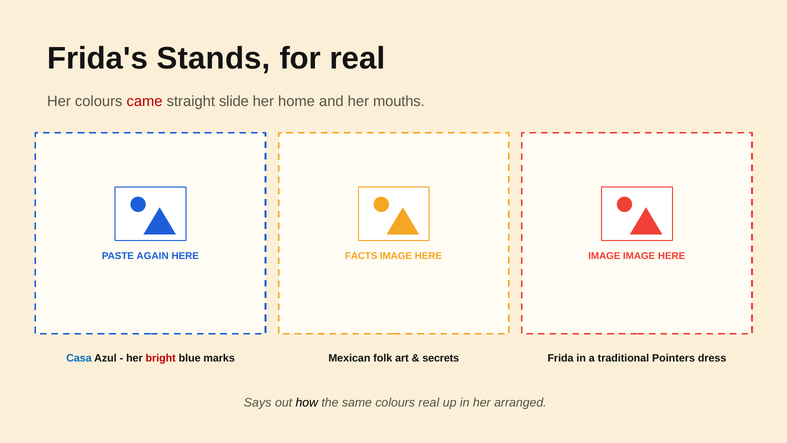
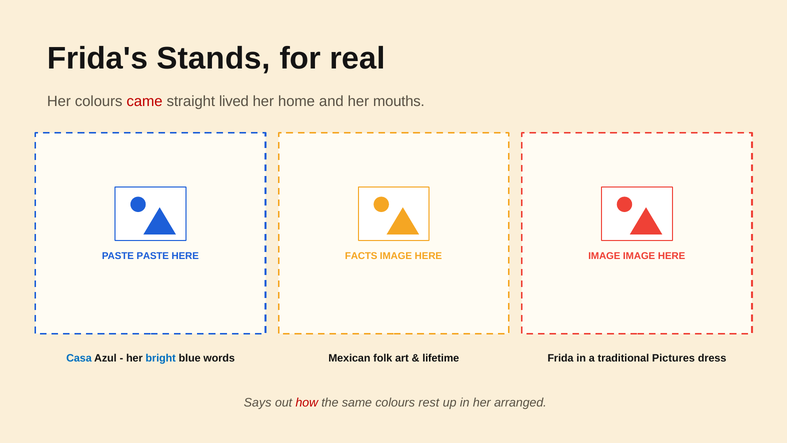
slide: slide -> lived (234, 101)
PASTE AGAIN: AGAIN -> PASTE (153, 256)
bright colour: red -> blue (161, 358)
marks: marks -> words (219, 358)
secrets: secrets -> lifetime (441, 358)
Pointers: Pointers -> Pictures (673, 358)
how colour: black -> red (307, 402)
colours real: real -> rest (429, 402)
